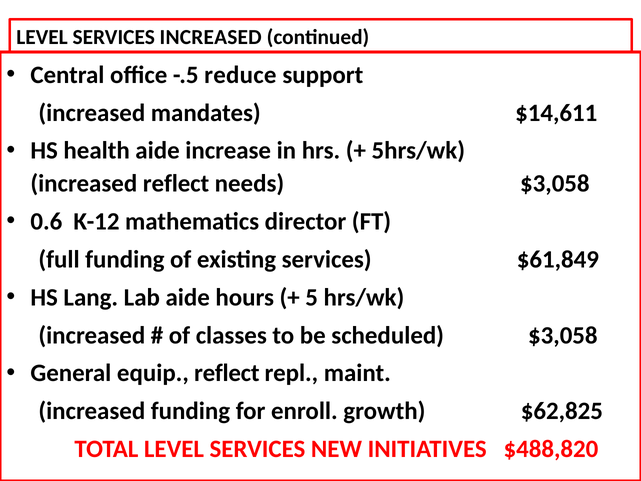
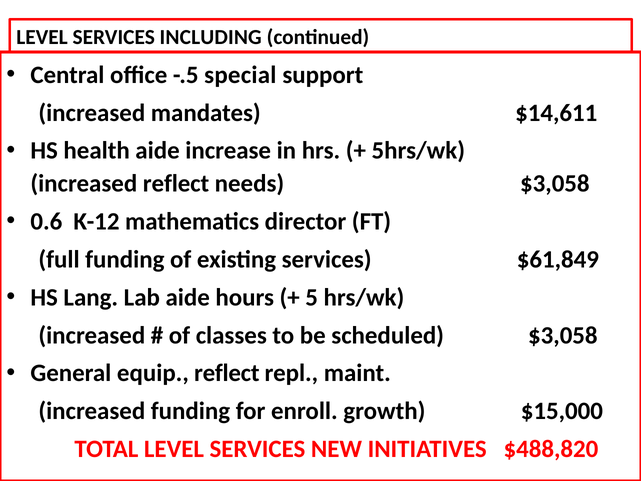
SERVICES INCREASED: INCREASED -> INCLUDING (211, 37)
reduce: reduce -> special (240, 75)
$62,825: $62,825 -> $15,000 (562, 411)
